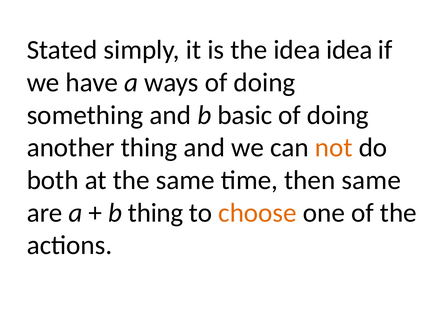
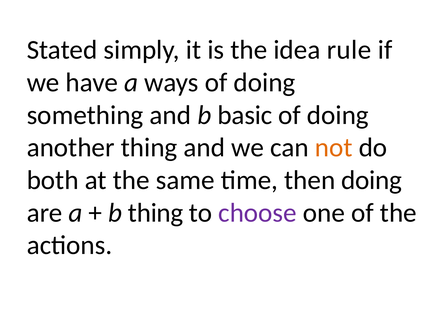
idea idea: idea -> rule (349, 50)
then same: same -> doing (371, 181)
choose colour: orange -> purple (257, 213)
